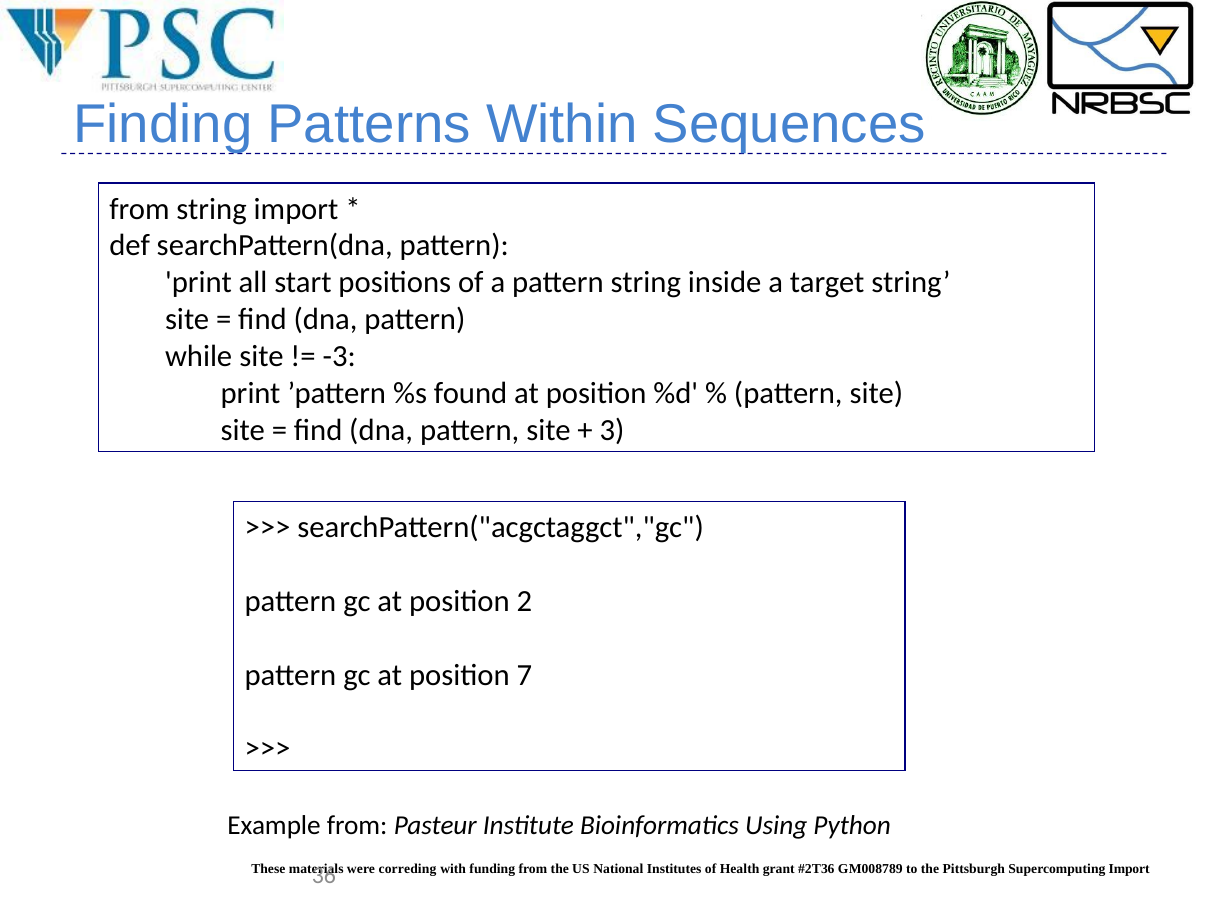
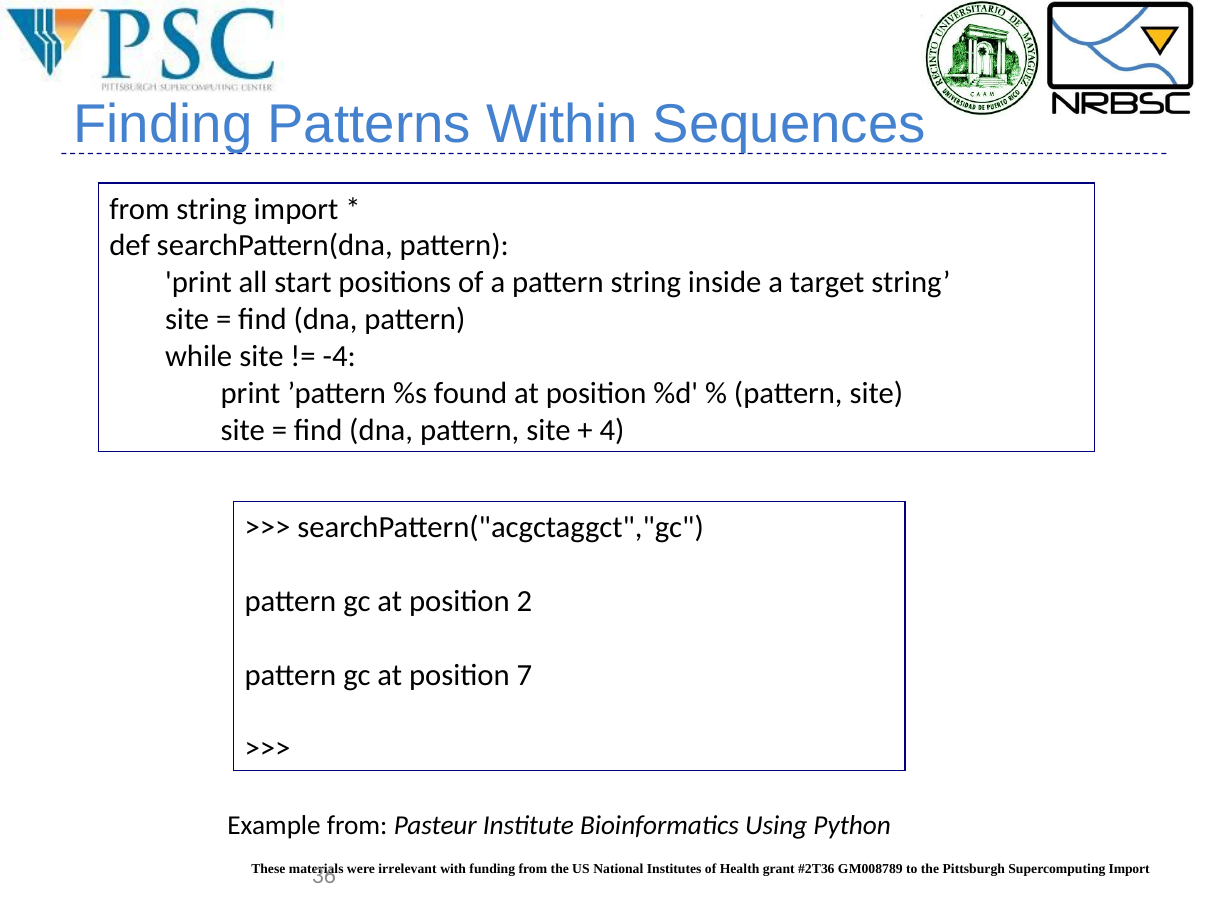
-3: -3 -> -4 (339, 356)
3: 3 -> 4 (612, 430)
correding: correding -> irrelevant (408, 869)
